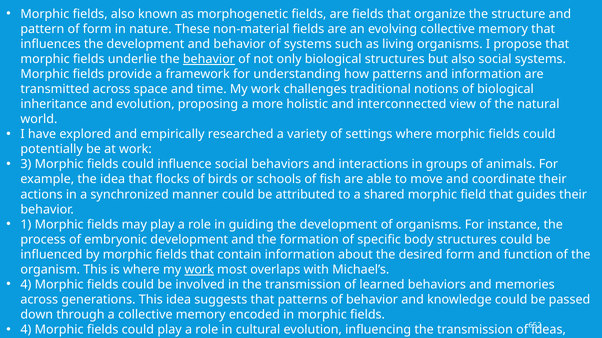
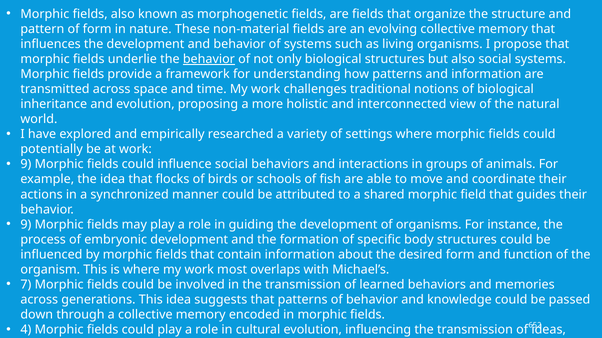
3: 3 -> 9 (26, 165)
1: 1 -> 9 (26, 225)
work underline: present -> none (199, 270)
4: 4 -> 7 (26, 285)
